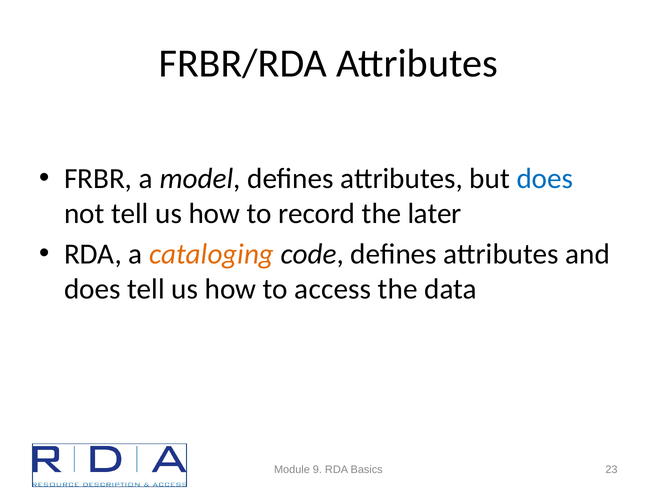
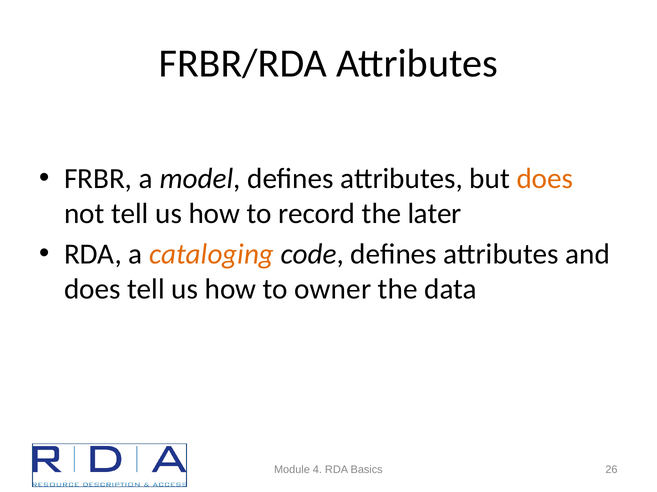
does colour: blue -> orange (545, 179)
access: access -> owner (333, 290)
9: 9 -> 4 (317, 471)
23: 23 -> 26 (611, 471)
